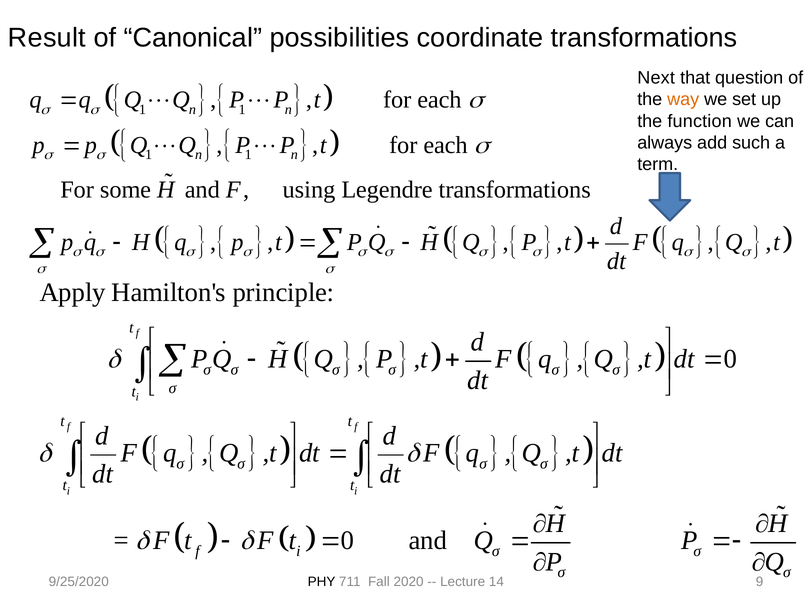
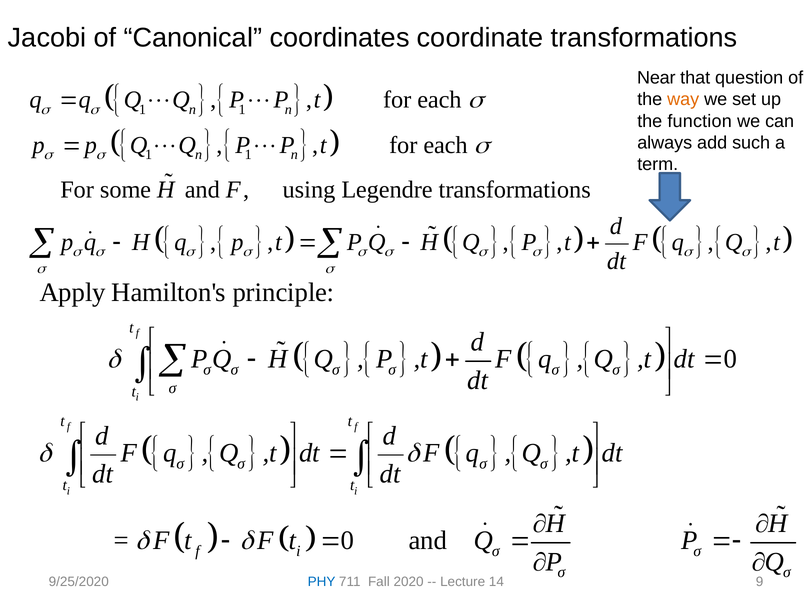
Result: Result -> Jacobi (47, 38)
possibilities: possibilities -> coordinates (340, 38)
Next: Next -> Near (656, 78)
PHY colour: black -> blue (322, 582)
